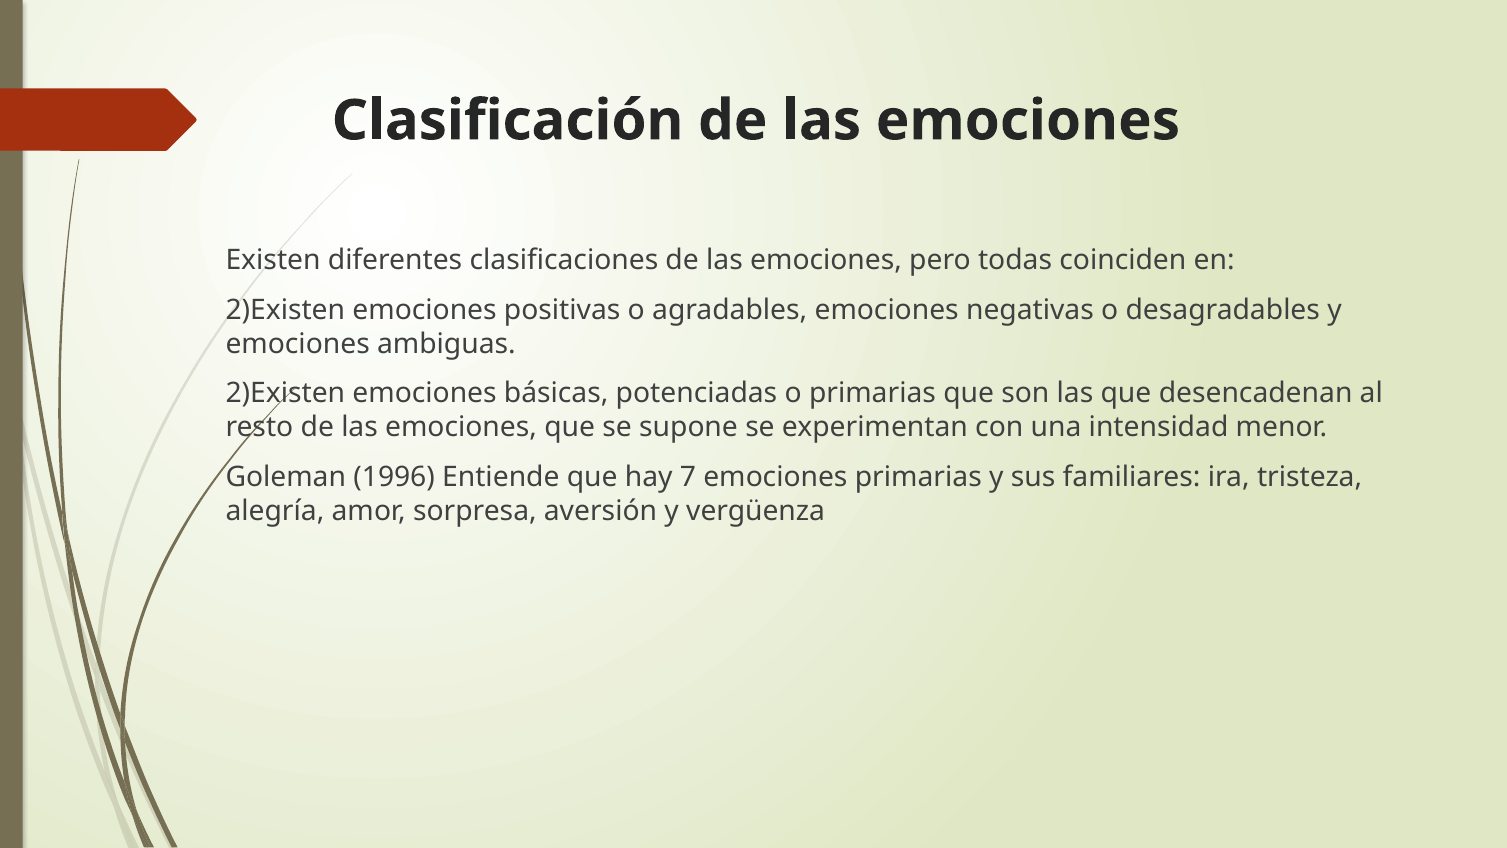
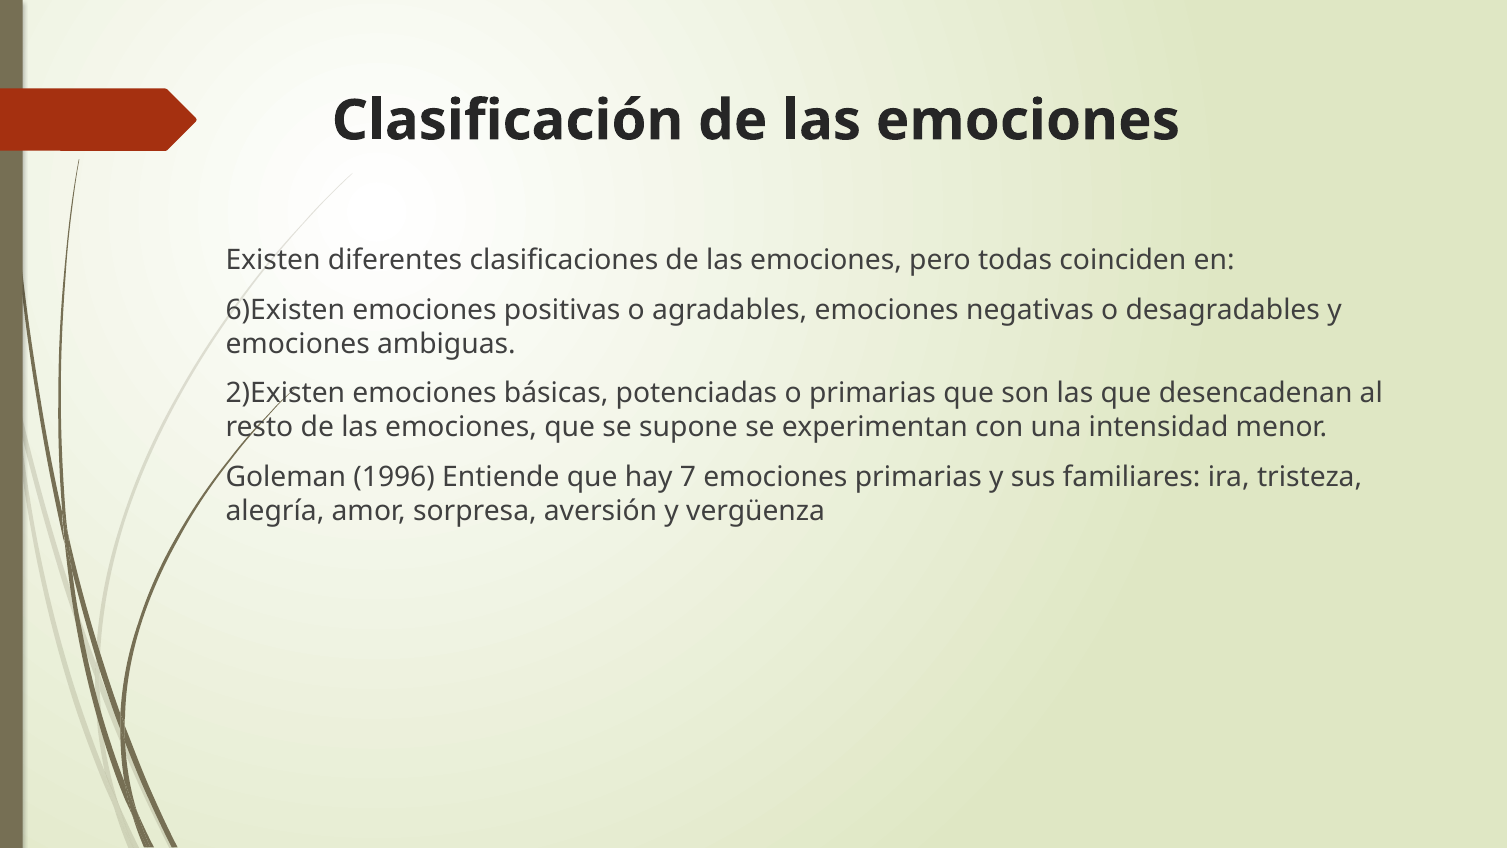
2)Existen: 2)Existen -> 6)Existen (285, 310)
